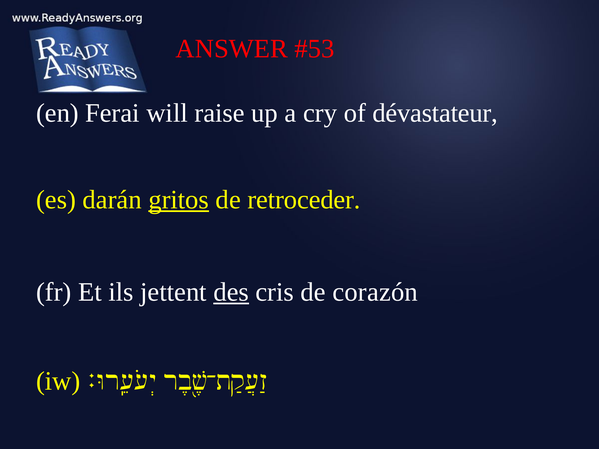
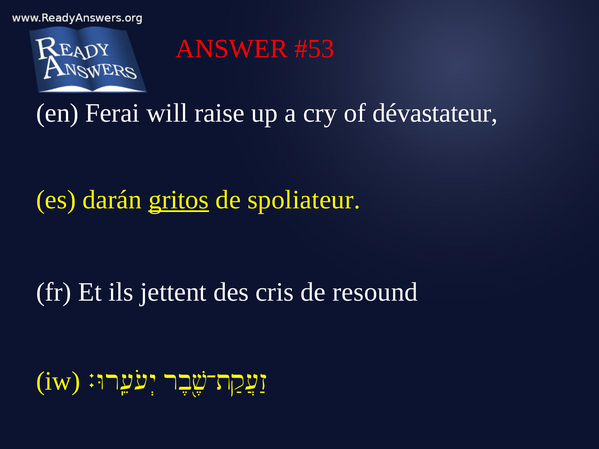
retroceder: retroceder -> spoliateur (304, 200)
des underline: present -> none (231, 292)
corazón: corazón -> resound (375, 292)
